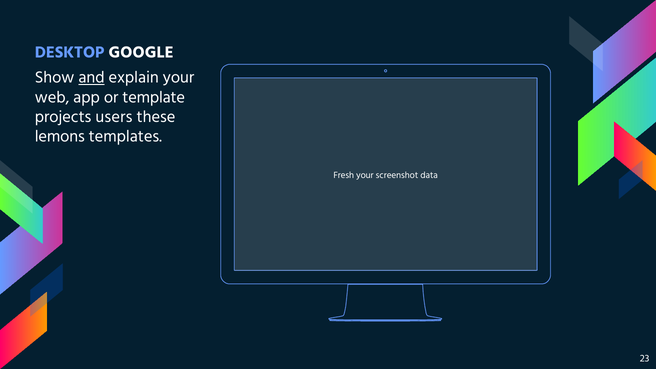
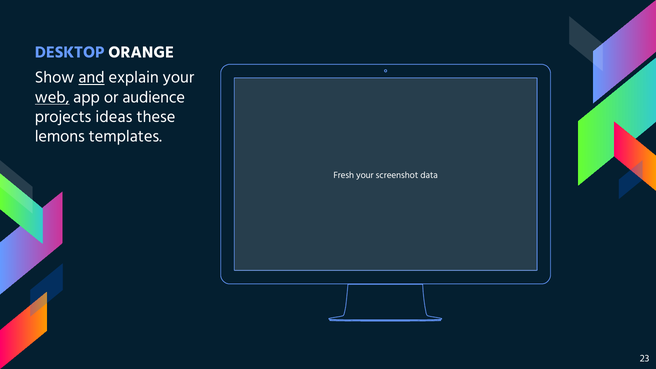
GOOGLE: GOOGLE -> ORANGE (141, 52)
web underline: none -> present (52, 97)
template: template -> audience (154, 97)
users: users -> ideas (114, 117)
